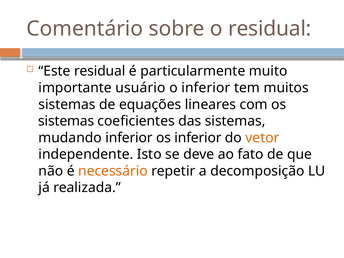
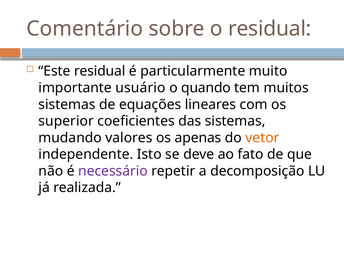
o inferior: inferior -> quando (206, 88)
sistemas: sistemas -> superior (66, 121)
mudando inferior: inferior -> valores (129, 138)
os inferior: inferior -> apenas (198, 138)
necessário colour: orange -> purple (113, 171)
